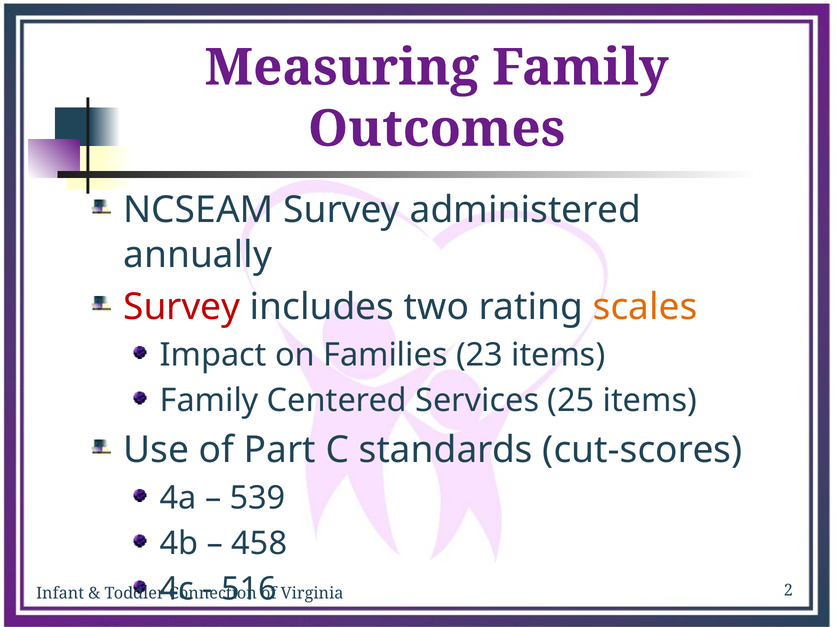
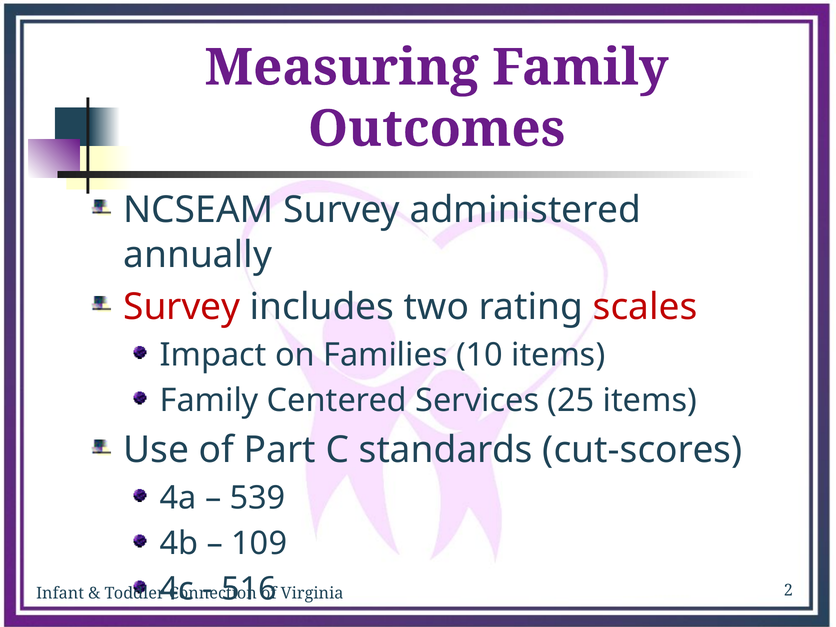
scales colour: orange -> red (645, 307)
23: 23 -> 10 (479, 355)
458: 458 -> 109 (259, 544)
